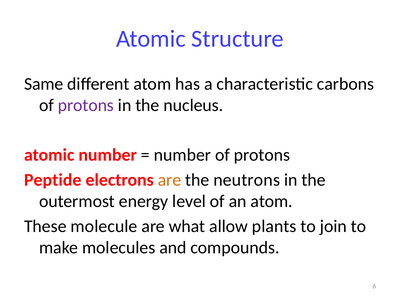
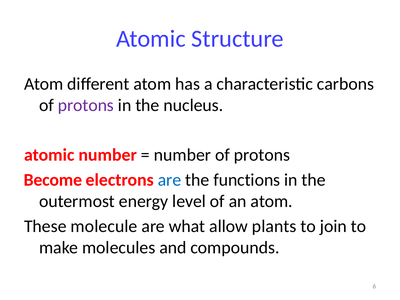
Same: Same -> Atom (44, 84)
Peptide: Peptide -> Become (53, 180)
are colour: orange -> blue (170, 180)
neutrons: neutrons -> functions (247, 180)
